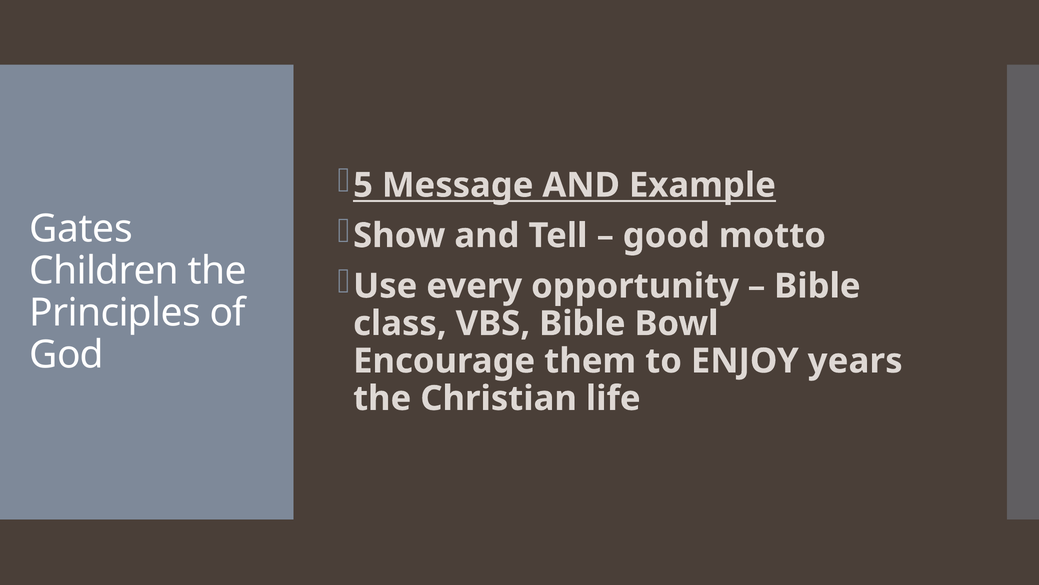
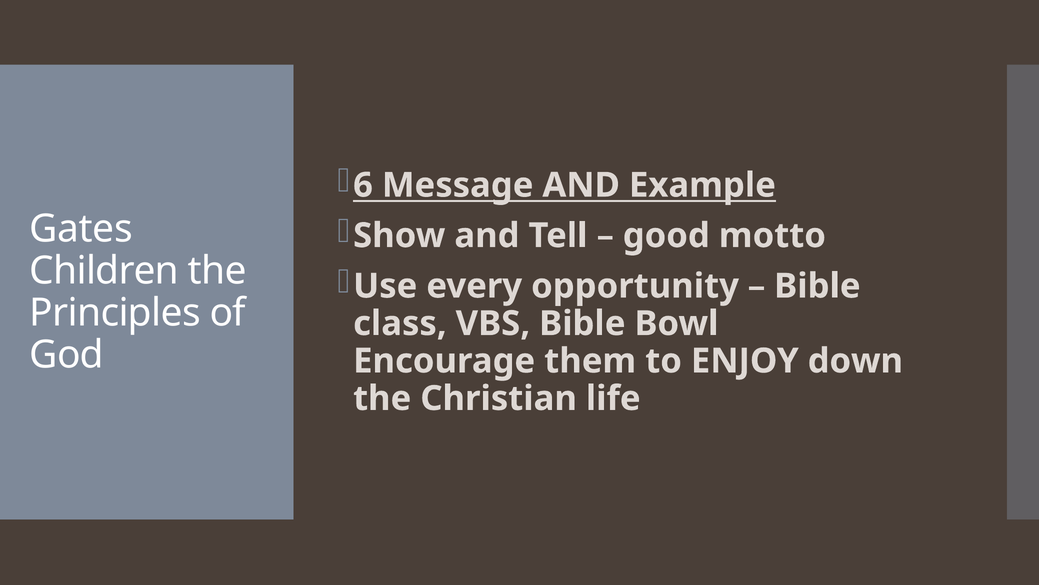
5: 5 -> 6 (363, 185)
years: years -> down (855, 361)
